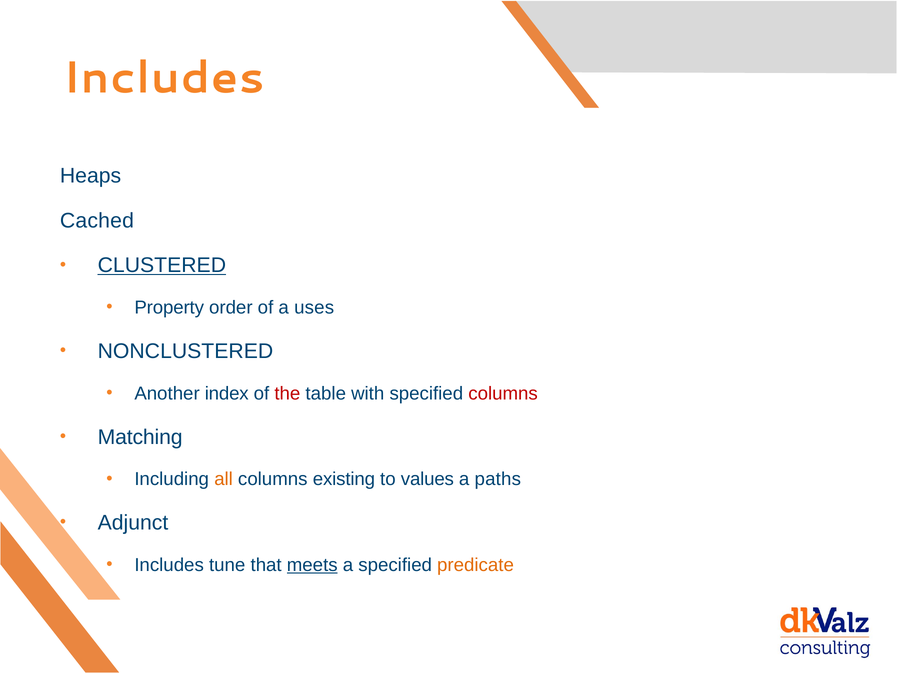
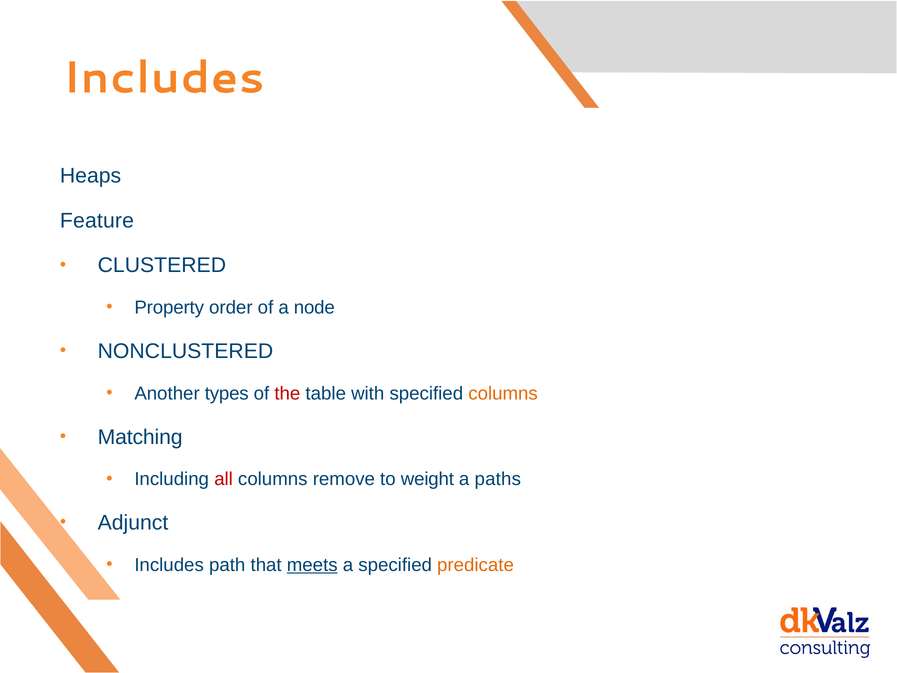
Cached: Cached -> Feature (97, 220)
CLUSTERED underline: present -> none (162, 265)
uses: uses -> node (314, 308)
index: index -> types (227, 393)
columns colour: red -> orange (503, 393)
all colour: orange -> red (224, 479)
existing: existing -> remove (344, 479)
values: values -> weight (427, 479)
tune: tune -> path (227, 565)
